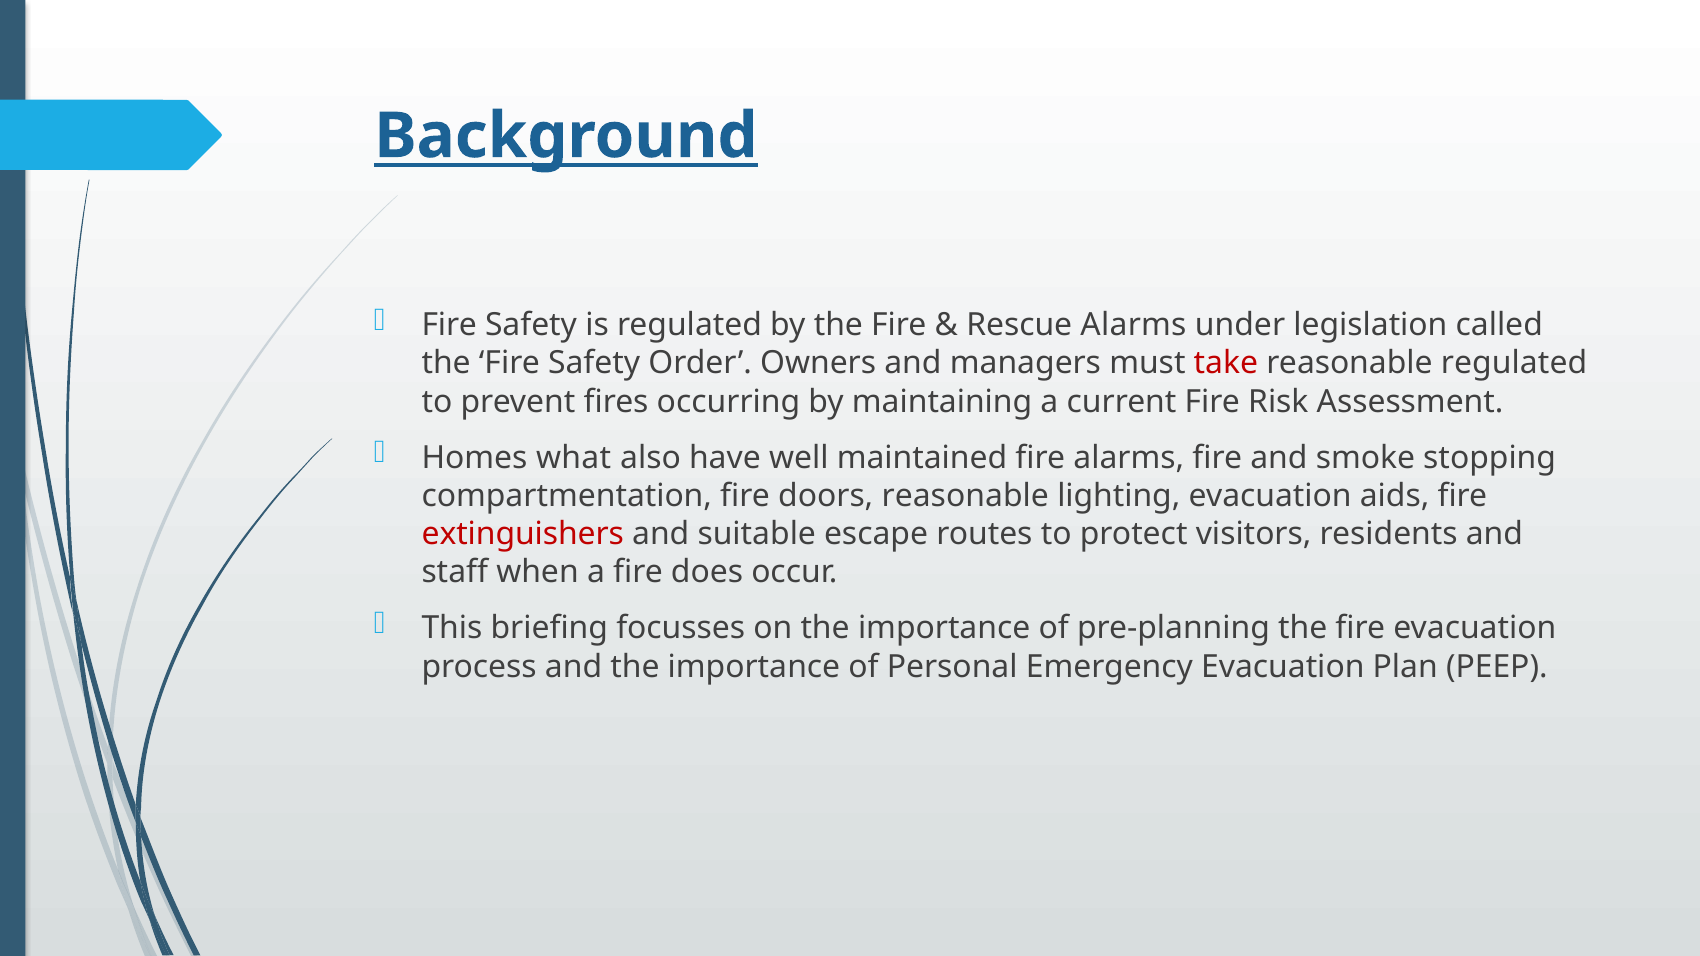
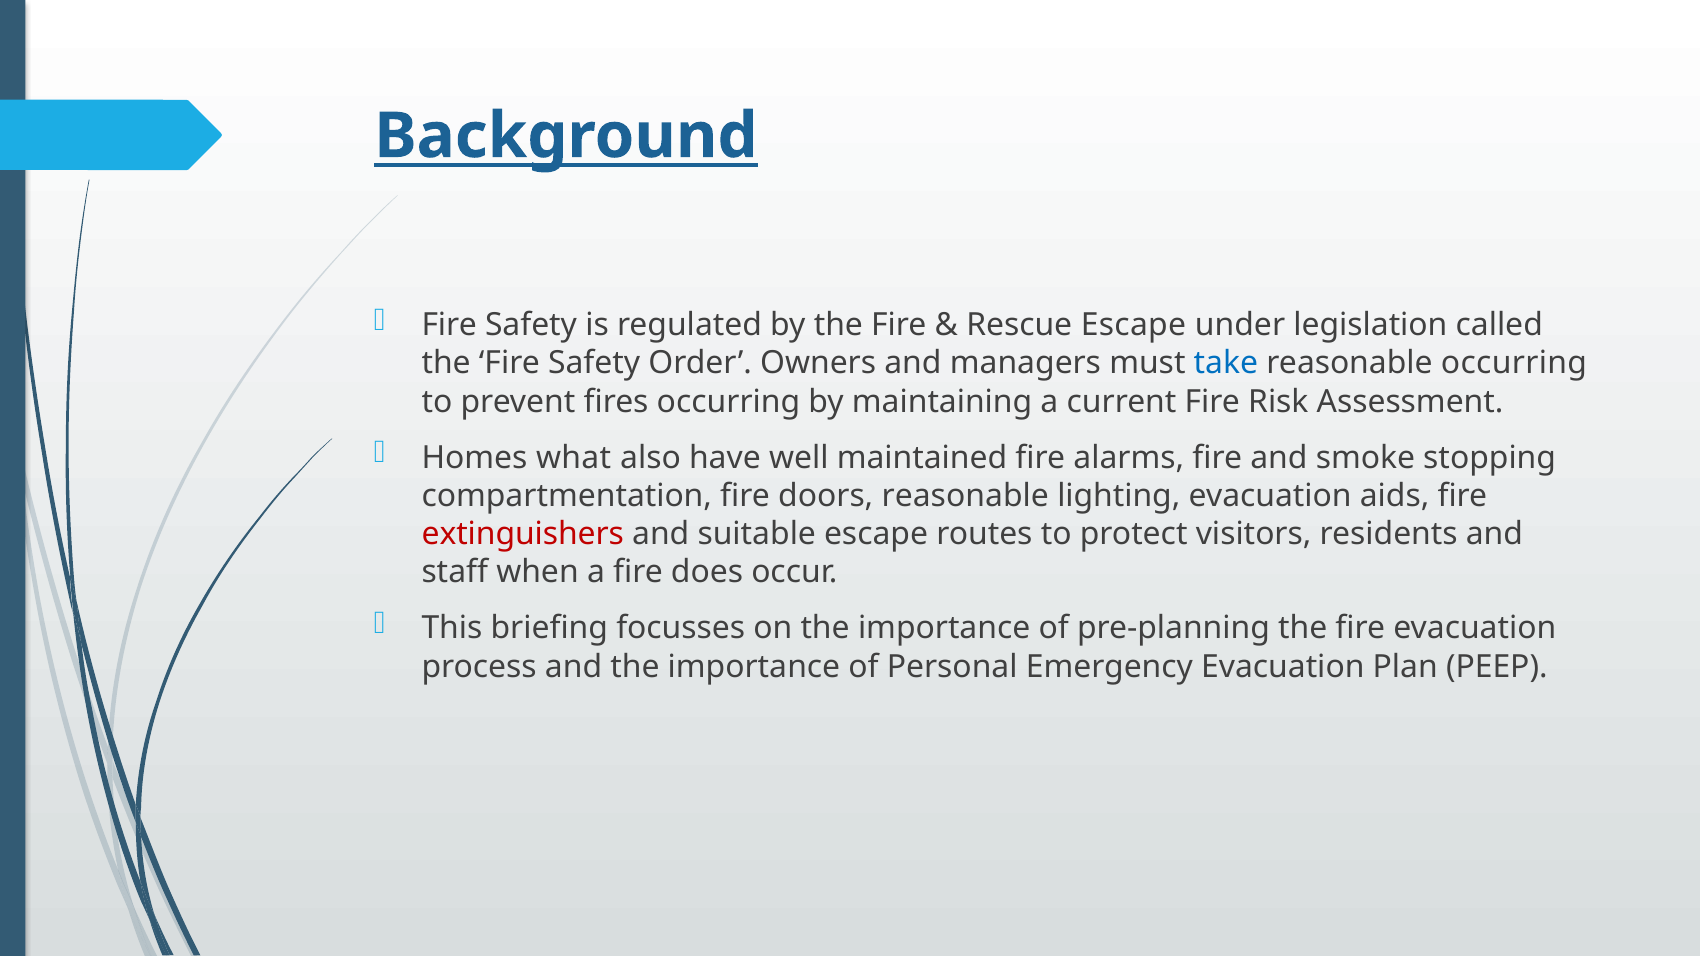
Rescue Alarms: Alarms -> Escape (1133, 325)
take colour: red -> blue (1226, 363)
reasonable regulated: regulated -> occurring (1514, 363)
